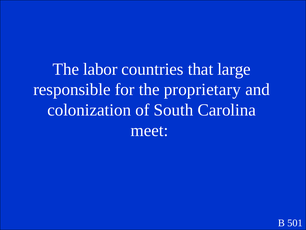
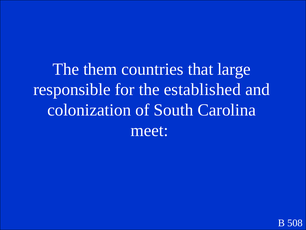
labor: labor -> them (100, 69)
proprietary: proprietary -> established (202, 89)
501: 501 -> 508 (295, 222)
